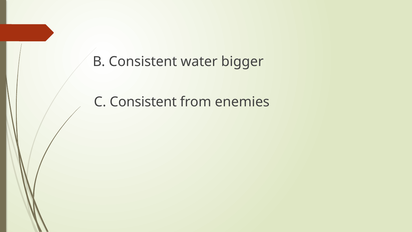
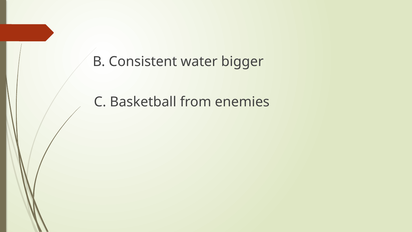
C Consistent: Consistent -> Basketball (143, 102)
